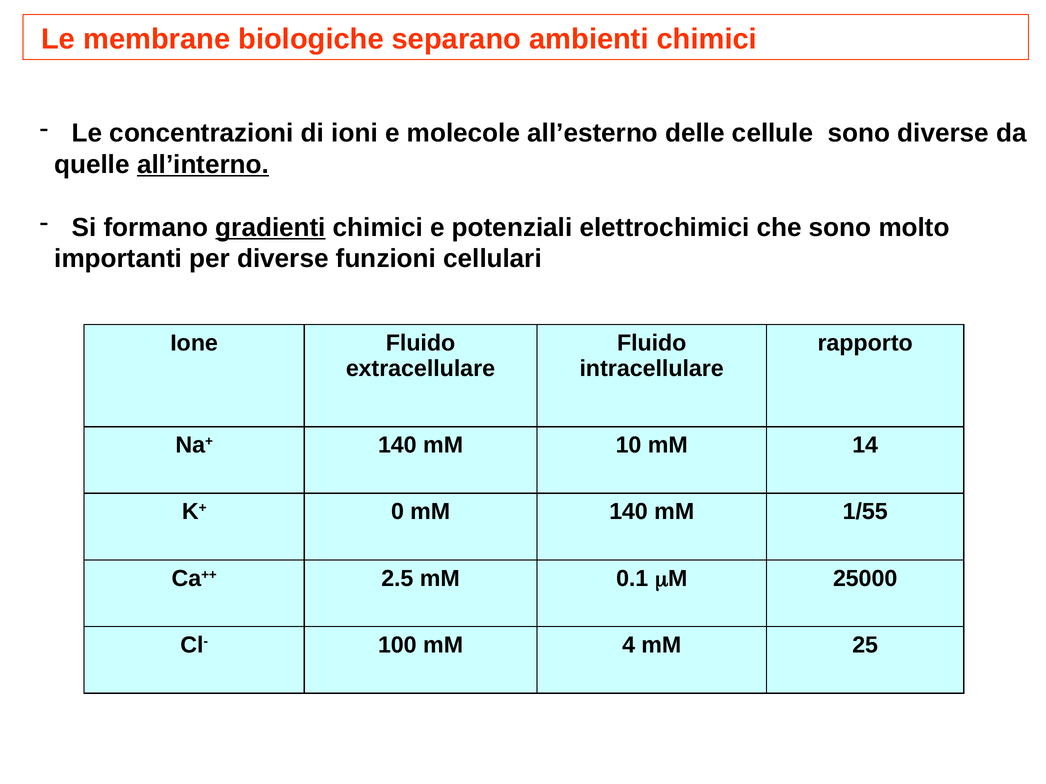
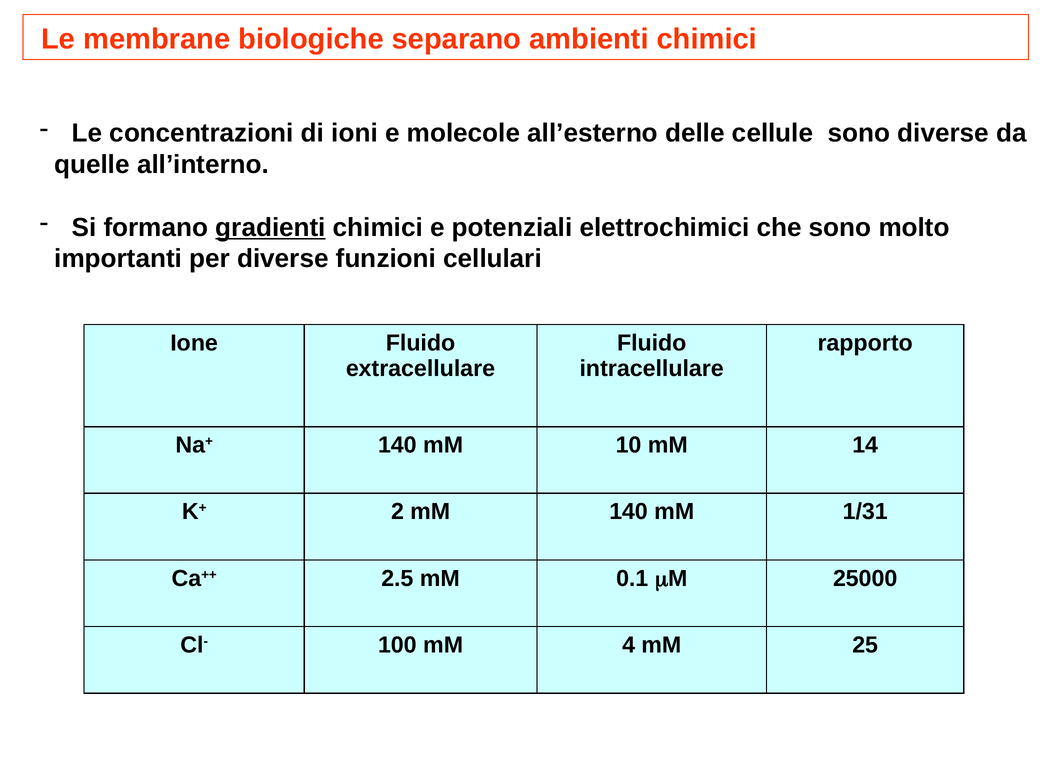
all’interno underline: present -> none (203, 165)
0: 0 -> 2 (397, 512)
1/55: 1/55 -> 1/31 (865, 512)
